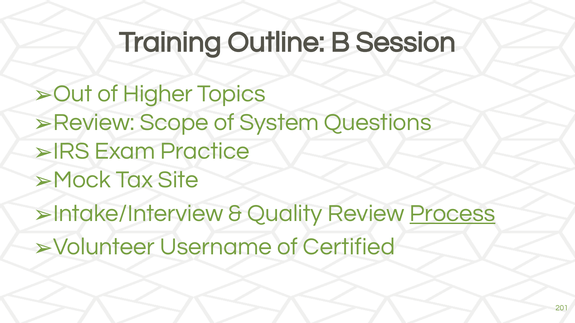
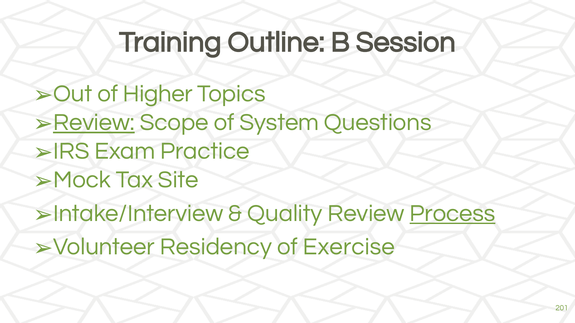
Review underline: none -> present (94, 122)
Username: Username -> Residency (216, 247)
Certified: Certified -> Exercise (349, 247)
